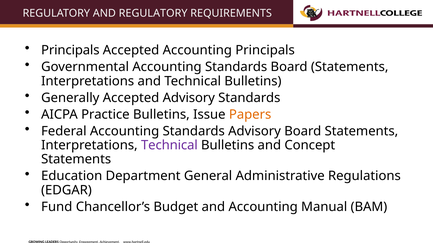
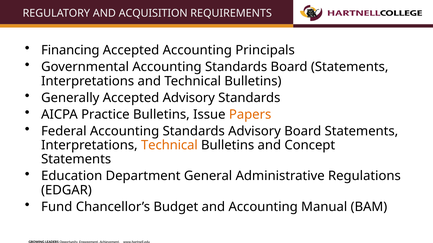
AND REGULATORY: REGULATORY -> ACQUISITION (153, 13)
Principals: Principals -> Financing (70, 50)
Technical colour: purple -> orange (169, 146)
